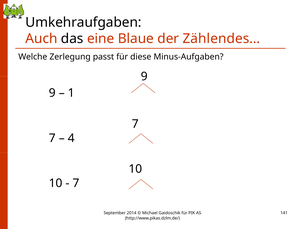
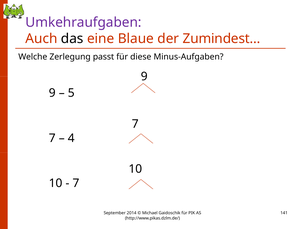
Umkehraufgaben colour: black -> purple (83, 22)
Zählendes…: Zählendes… -> Zumindest… (222, 39)
1: 1 -> 5 (71, 93)
